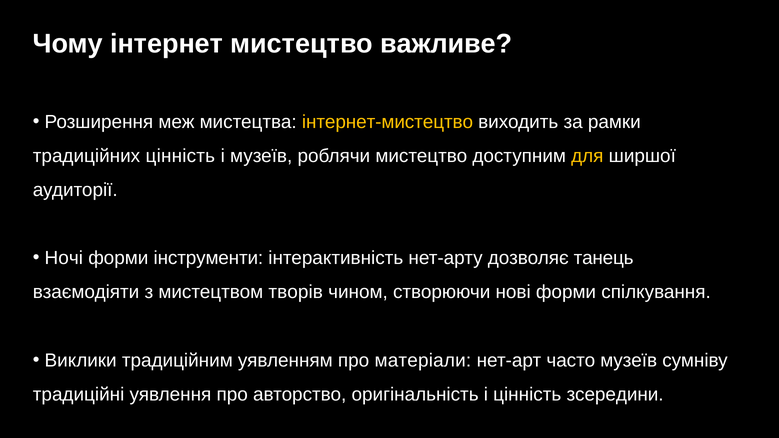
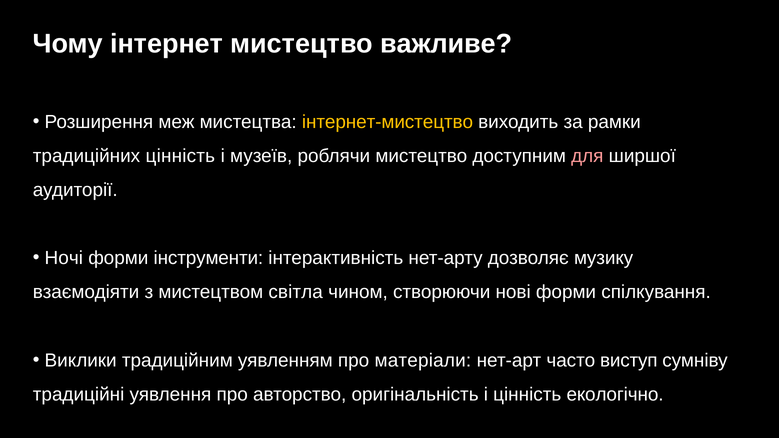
для colour: yellow -> pink (587, 156)
танець: танець -> музику (604, 258)
творів: творів -> світла (296, 292)
часто музеїв: музеїв -> виступ (629, 361)
зсередини: зсередини -> екологічно (615, 395)
